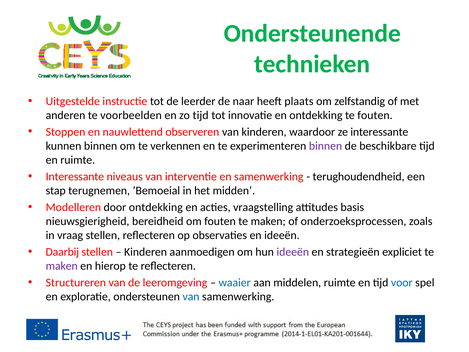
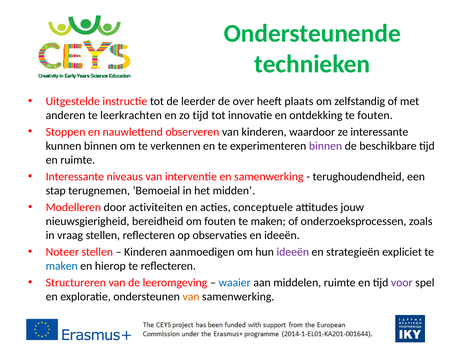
naar: naar -> over (243, 101)
voorbeelden: voorbeelden -> leerkrachten (131, 115)
door ontdekking: ontdekking -> activiteiten (156, 207)
vraagstelling: vraagstelling -> conceptuele (263, 207)
basis: basis -> jouw (352, 207)
Daarbij: Daarbij -> Noteer (62, 252)
maken colour: purple -> blue (62, 266)
voor colour: blue -> purple (402, 282)
van colour: blue -> orange (191, 296)
